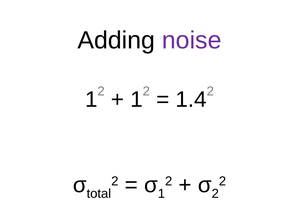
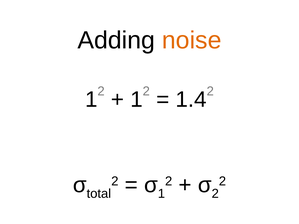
noise colour: purple -> orange (192, 40)
